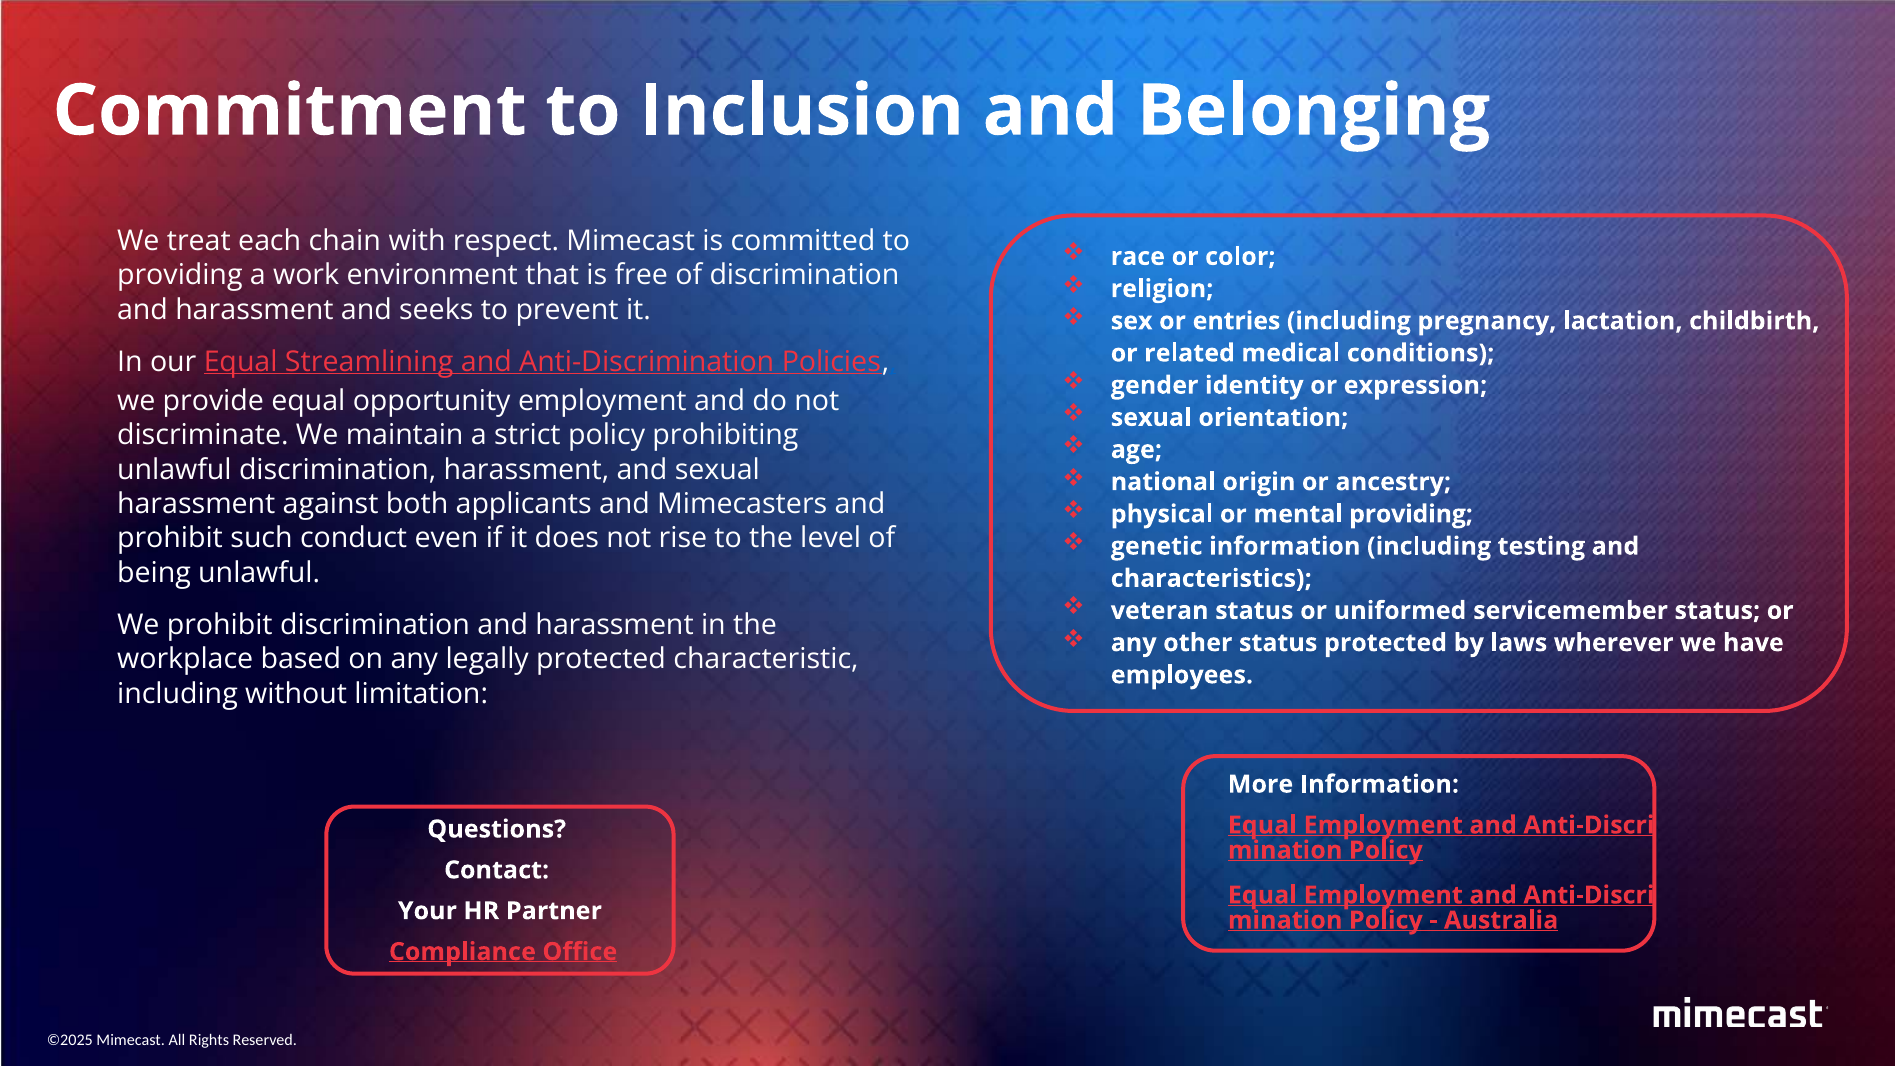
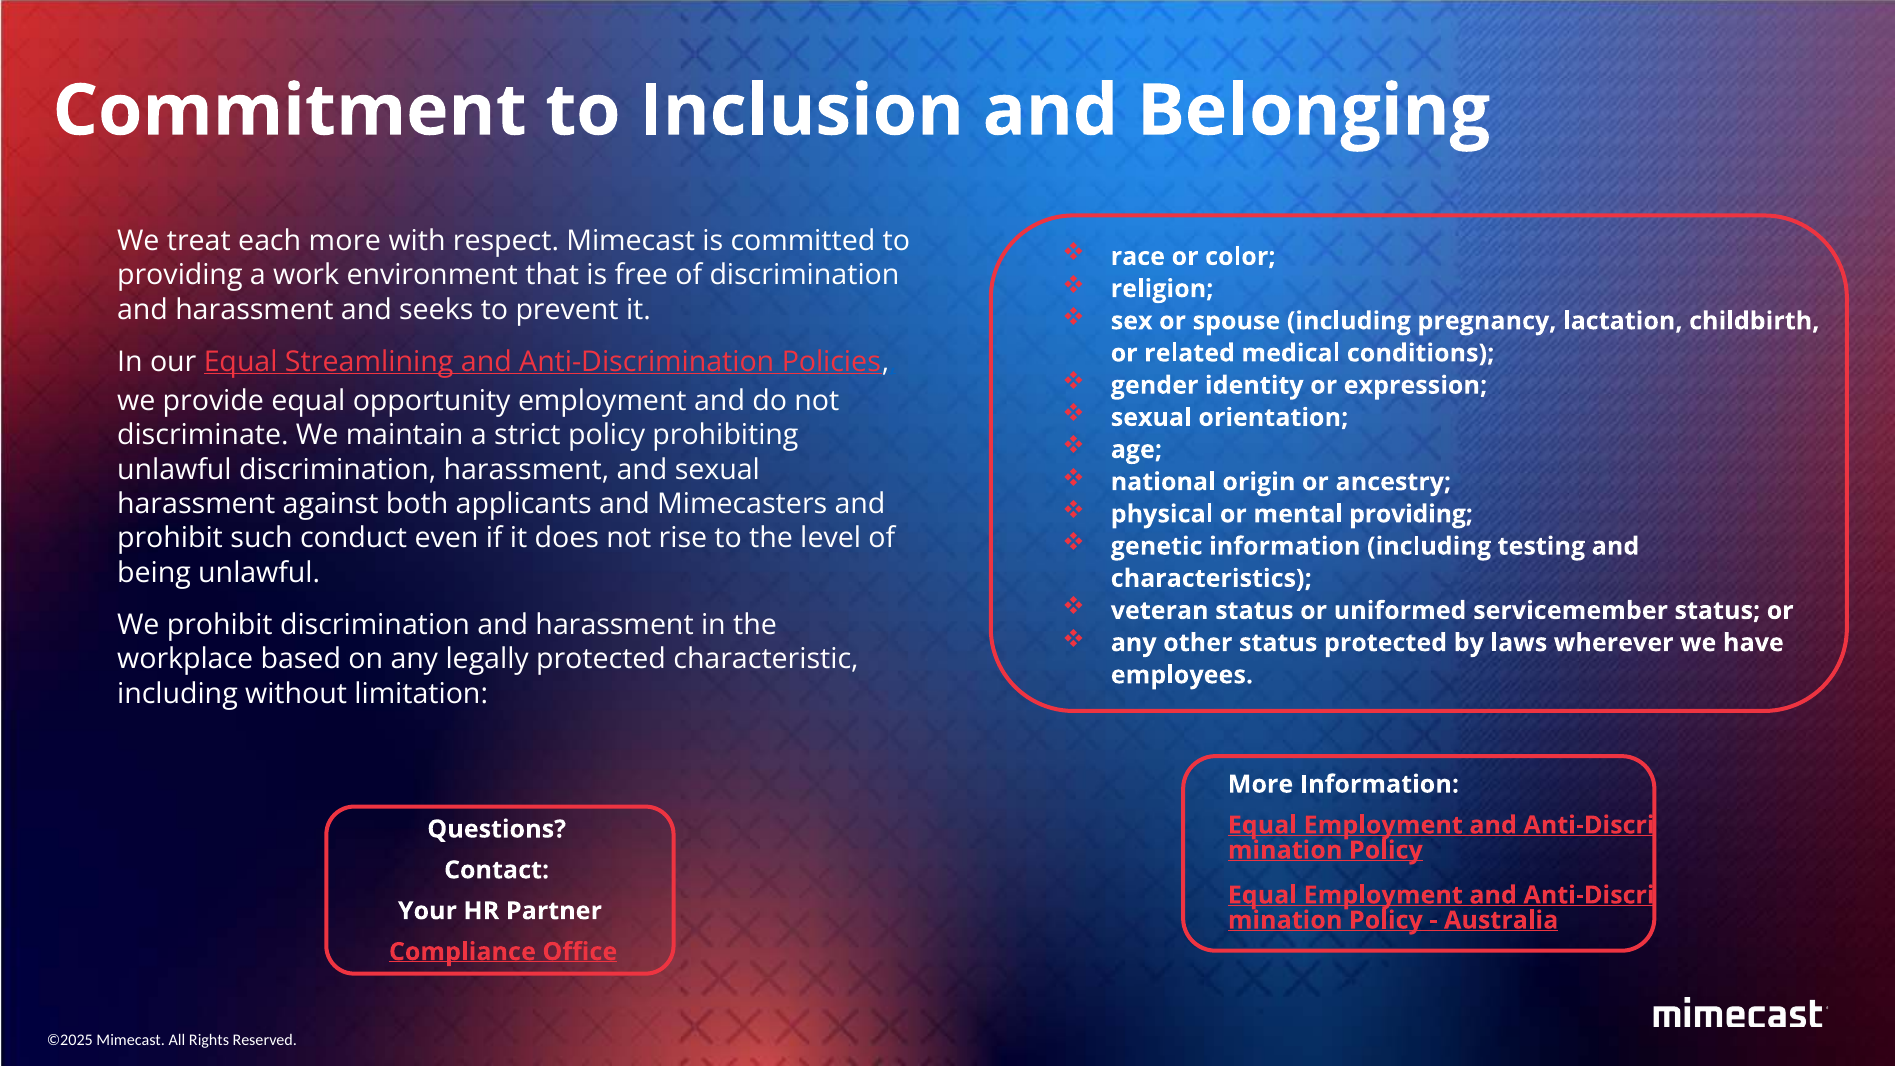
each chain: chain -> more (345, 241)
entries: entries -> spouse (1236, 321)
